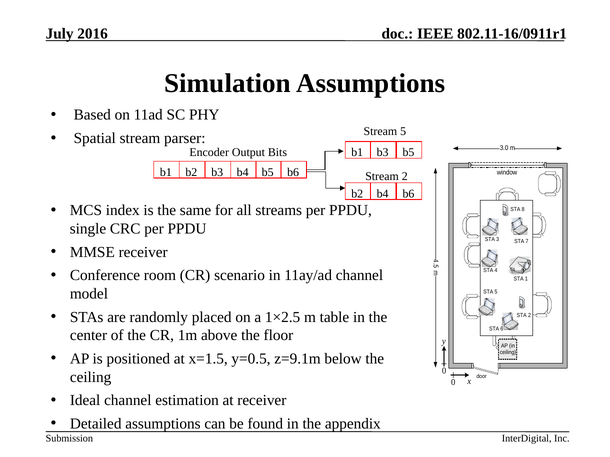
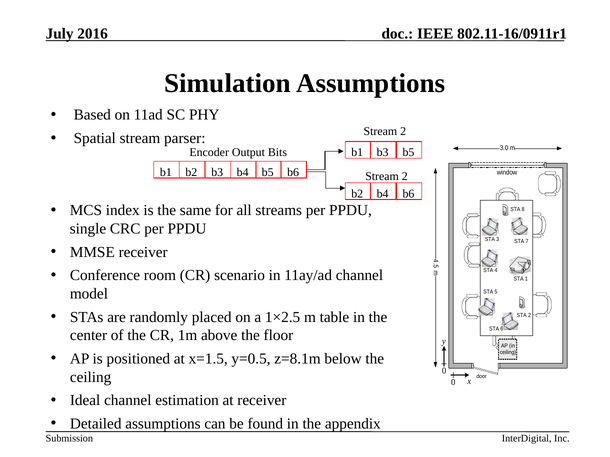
5: 5 -> 2 (403, 131)
z=9.1m: z=9.1m -> z=8.1m (297, 359)
